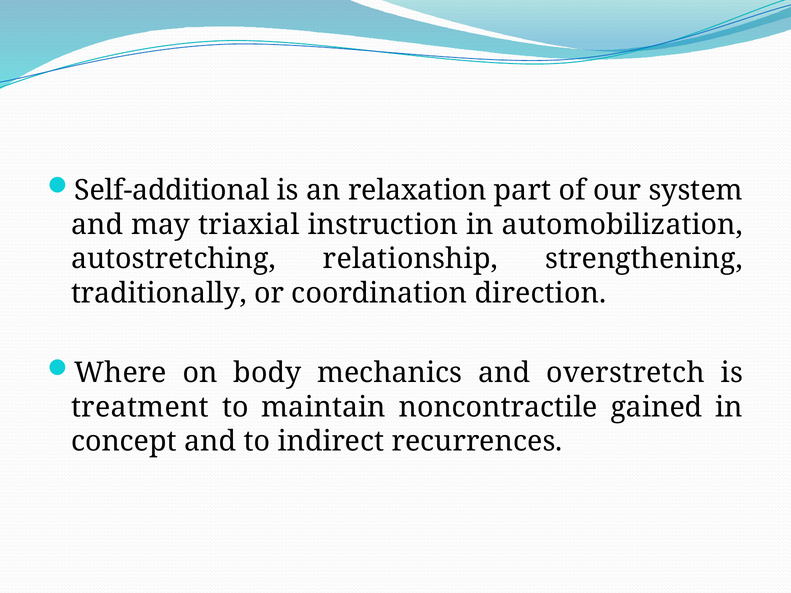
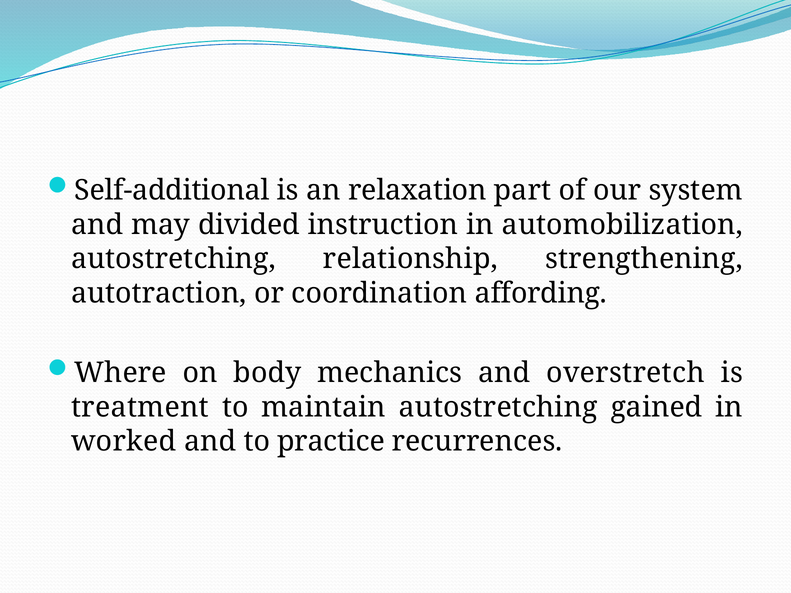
triaxial: triaxial -> divided (249, 225)
traditionally: traditionally -> autotraction (159, 293)
direction: direction -> affording (541, 293)
maintain noncontractile: noncontractile -> autostretching (498, 407)
concept: concept -> worked (124, 442)
indirect: indirect -> practice (331, 442)
